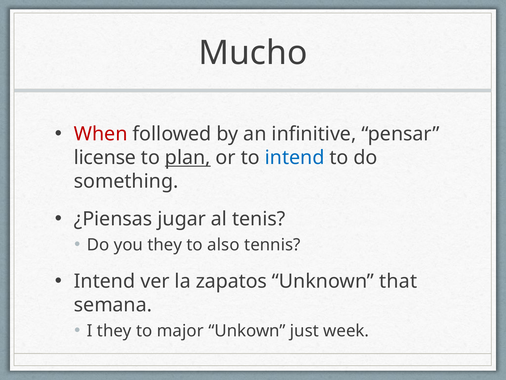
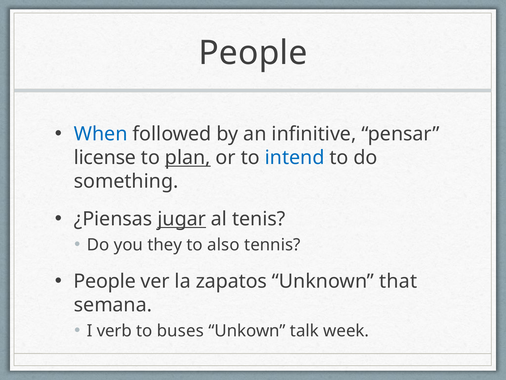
Mucho: Mucho -> People (253, 53)
When colour: red -> blue (101, 134)
jugar underline: none -> present (182, 219)
Intend: Intend -> People (105, 281)
I they: they -> verb (114, 330)
major: major -> buses (180, 330)
just: just -> talk (304, 330)
